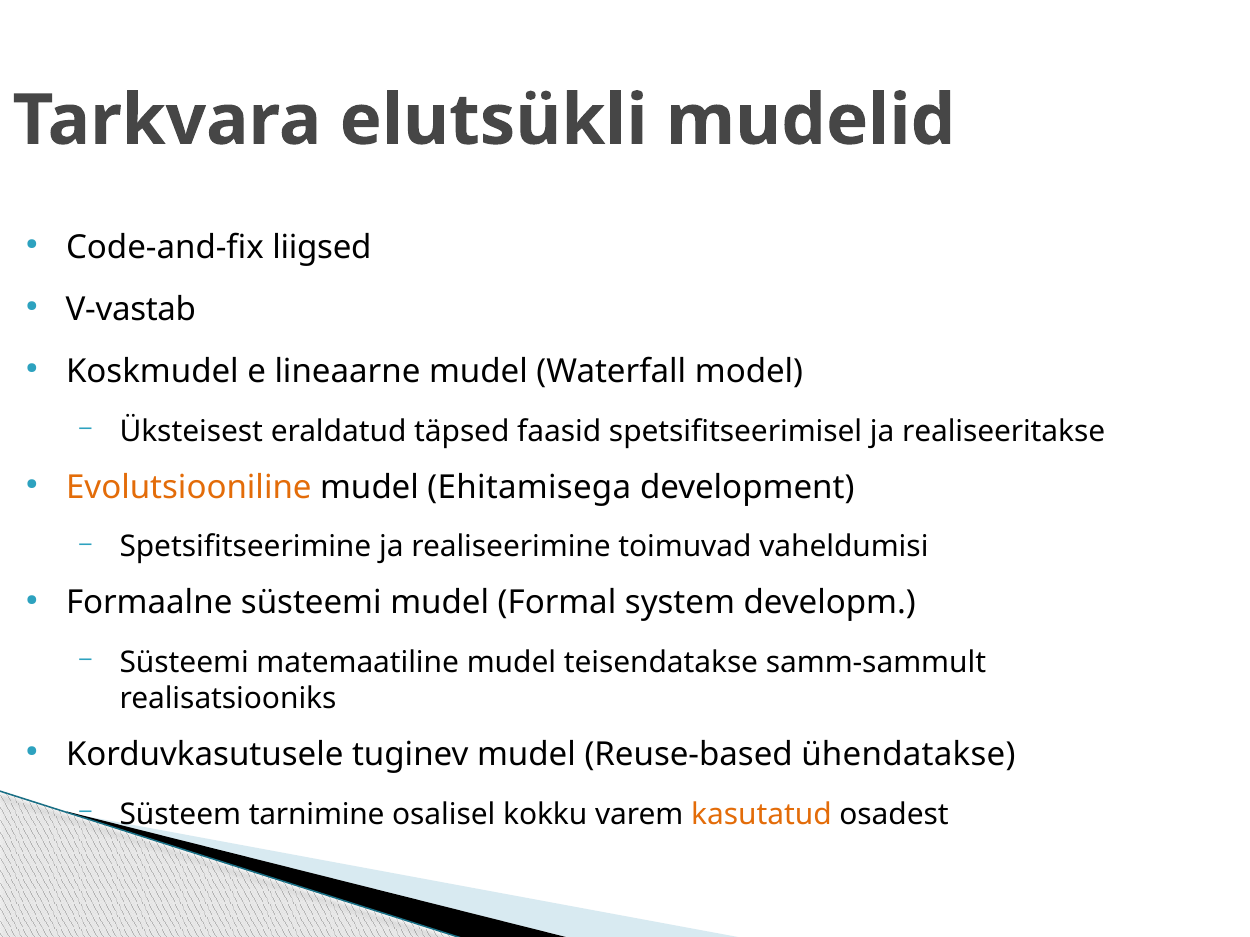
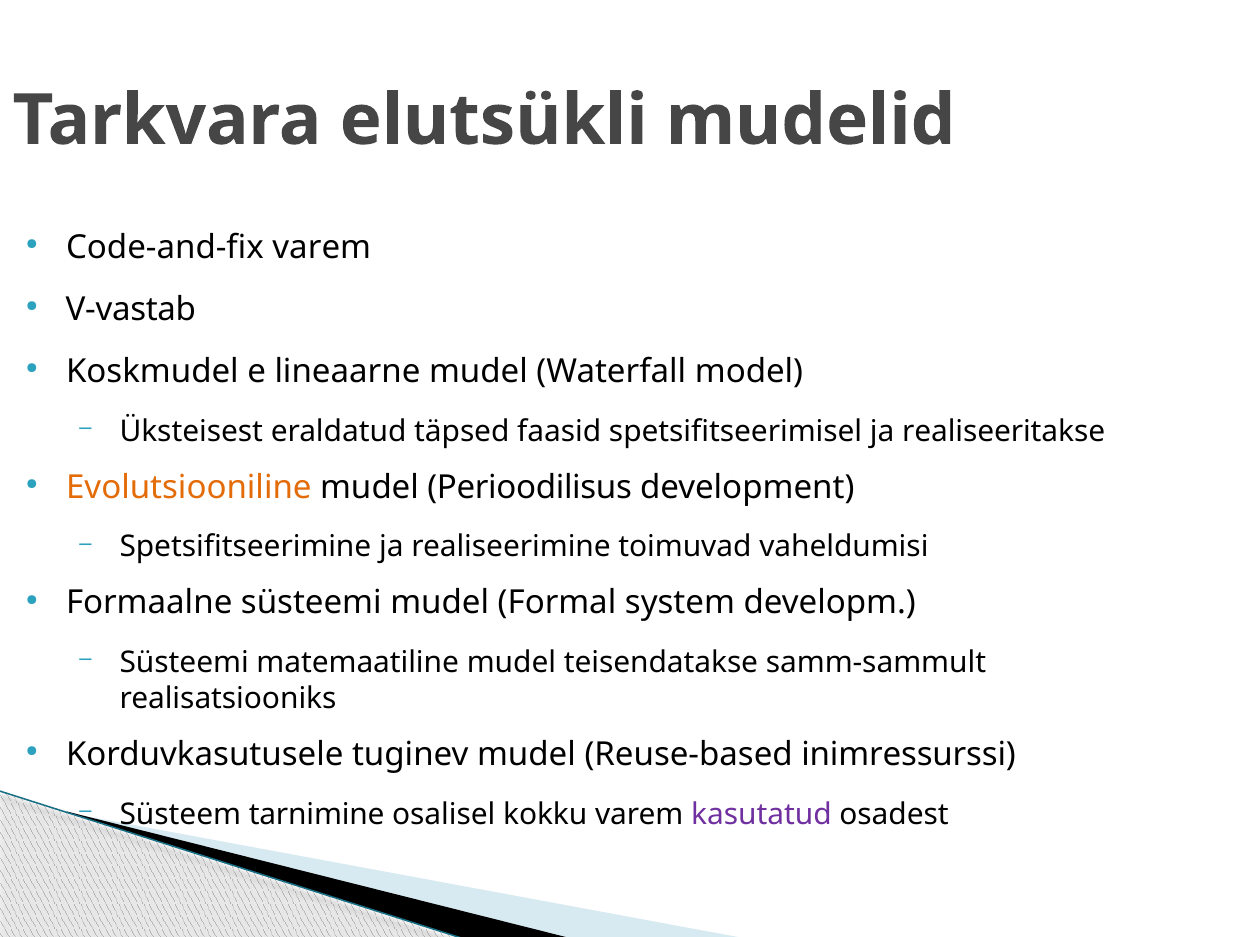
Code-and-fix liigsed: liigsed -> varem (322, 248)
Ehitamisega: Ehitamisega -> Perioodilisus (530, 487)
ühendatakse: ühendatakse -> inimressurssi (909, 755)
kasutatud colour: orange -> purple (761, 815)
